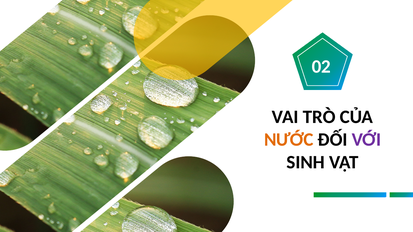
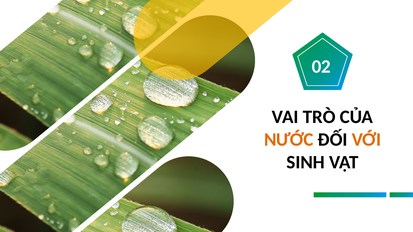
VỚI colour: purple -> orange (366, 140)
